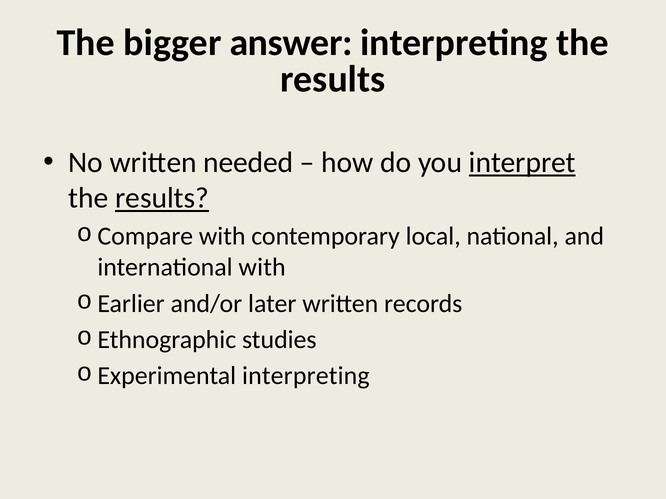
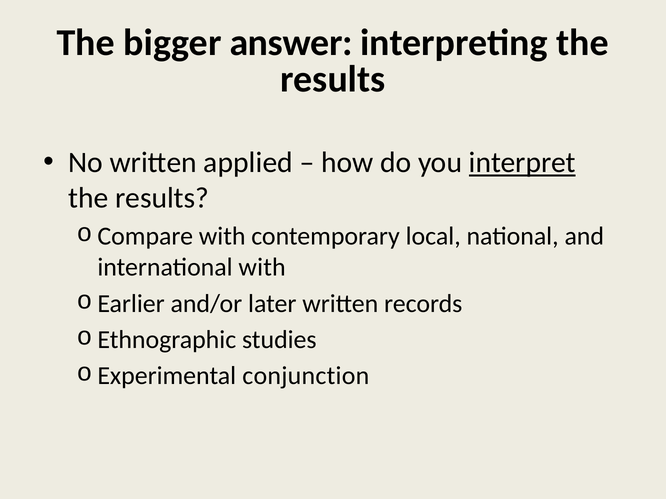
needed: needed -> applied (248, 163)
results underline: present -> none (162, 198)
Experimental interpreting: interpreting -> conjunction (306, 376)
